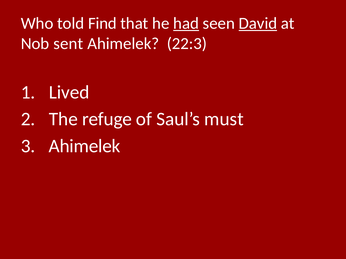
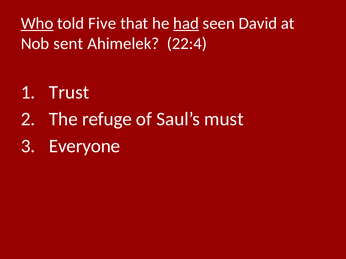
Who underline: none -> present (37, 23)
Find: Find -> Five (102, 23)
David underline: present -> none (258, 23)
22:3: 22:3 -> 22:4 (187, 44)
Lived: Lived -> Trust (69, 92)
Ahimelek: Ahimelek -> Everyone (85, 146)
